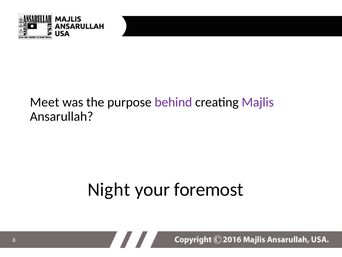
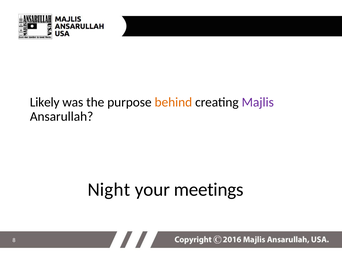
Meet: Meet -> Likely (45, 102)
behind colour: purple -> orange (173, 102)
foremost: foremost -> meetings (209, 189)
